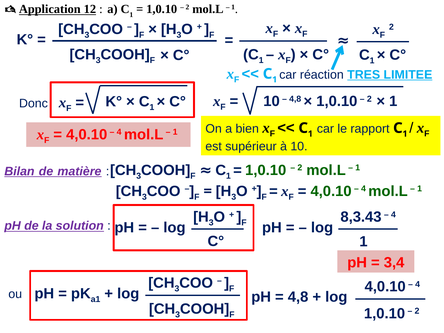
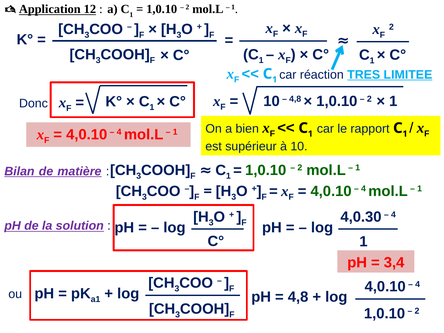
8,3.43: 8,3.43 -> 4,0.30 (361, 217)
